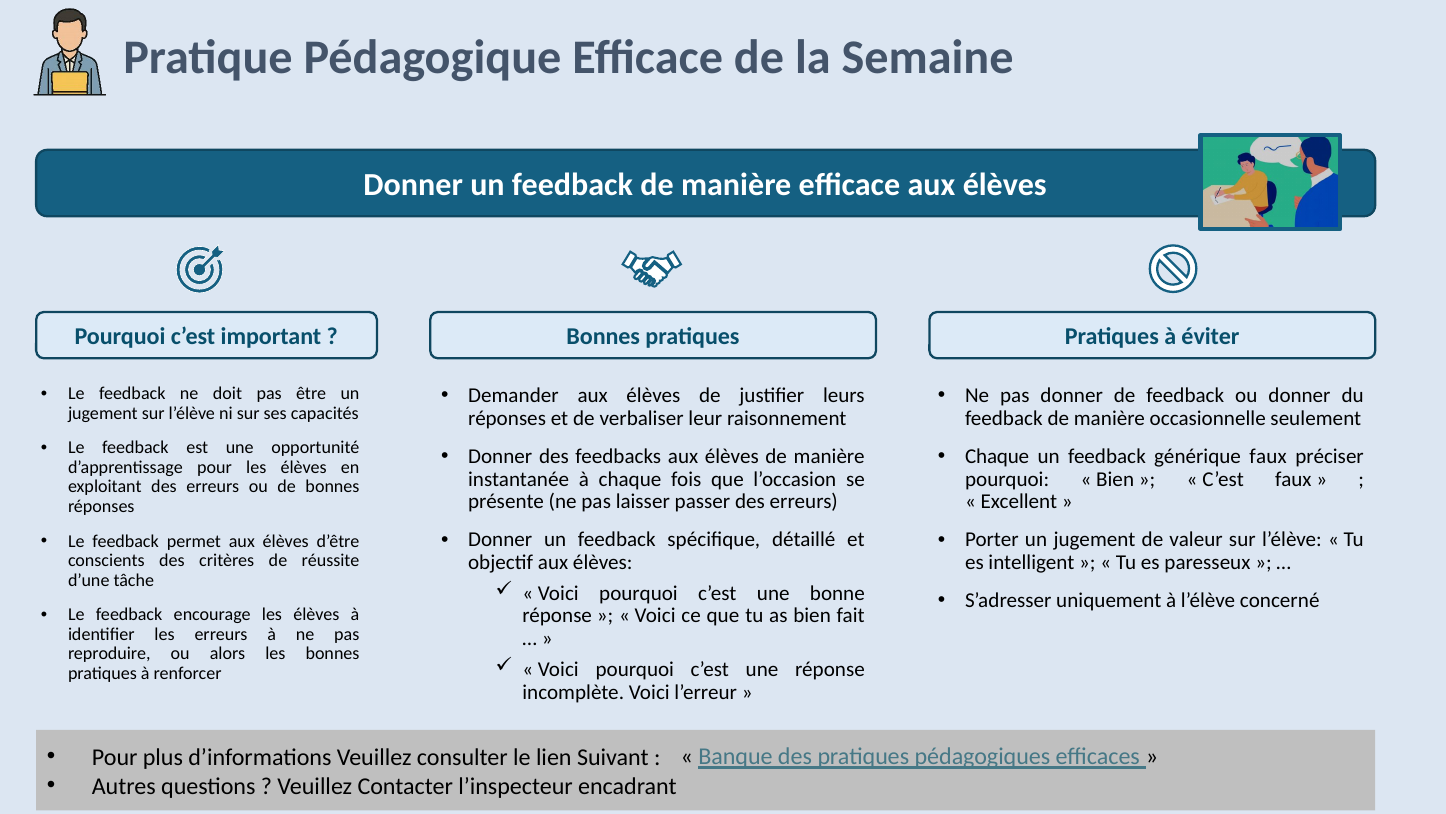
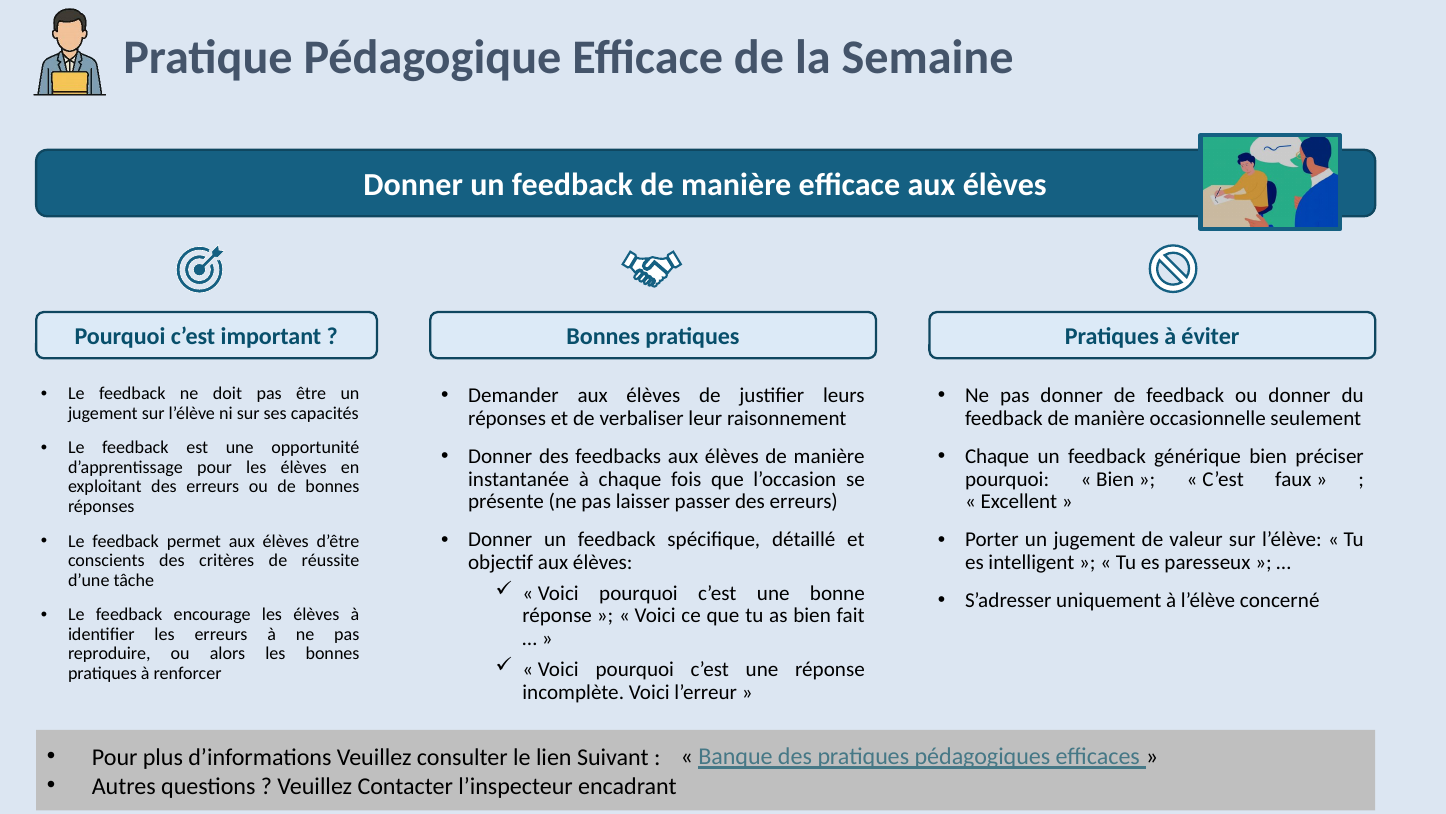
générique faux: faux -> bien (1268, 456)
